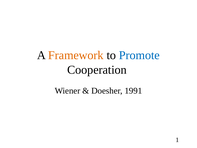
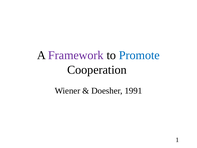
Framework colour: orange -> purple (76, 55)
